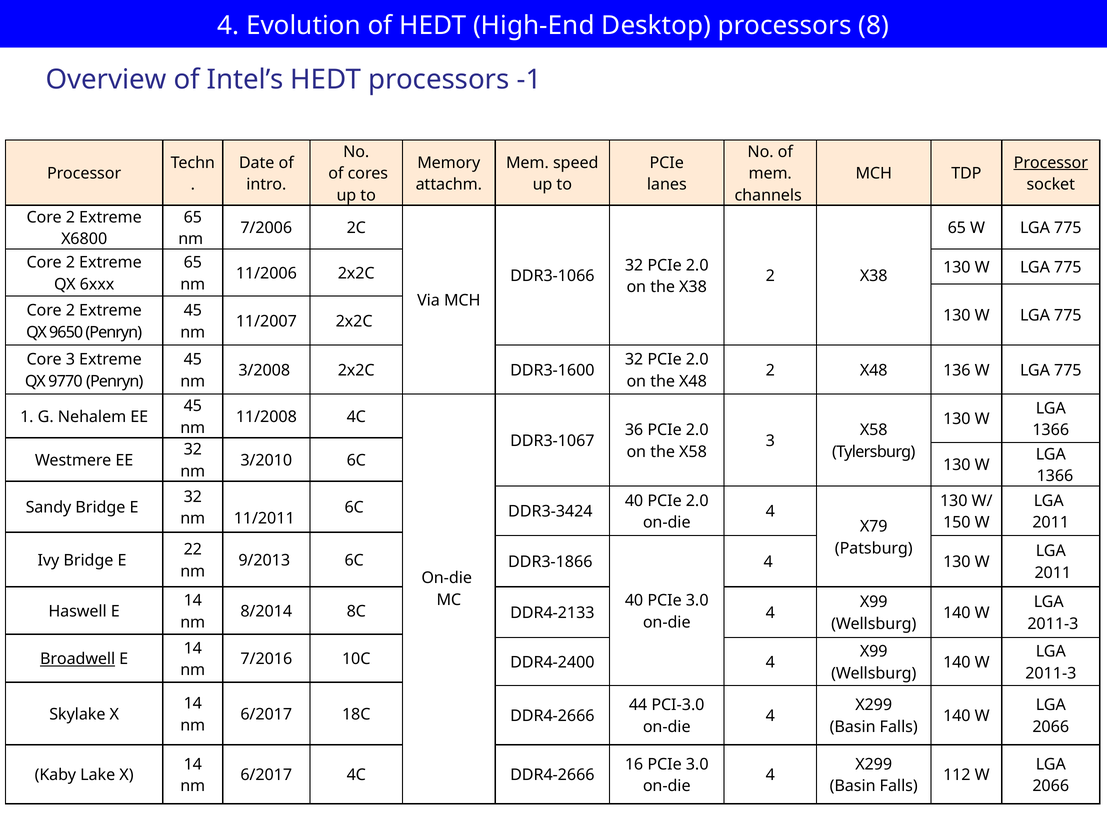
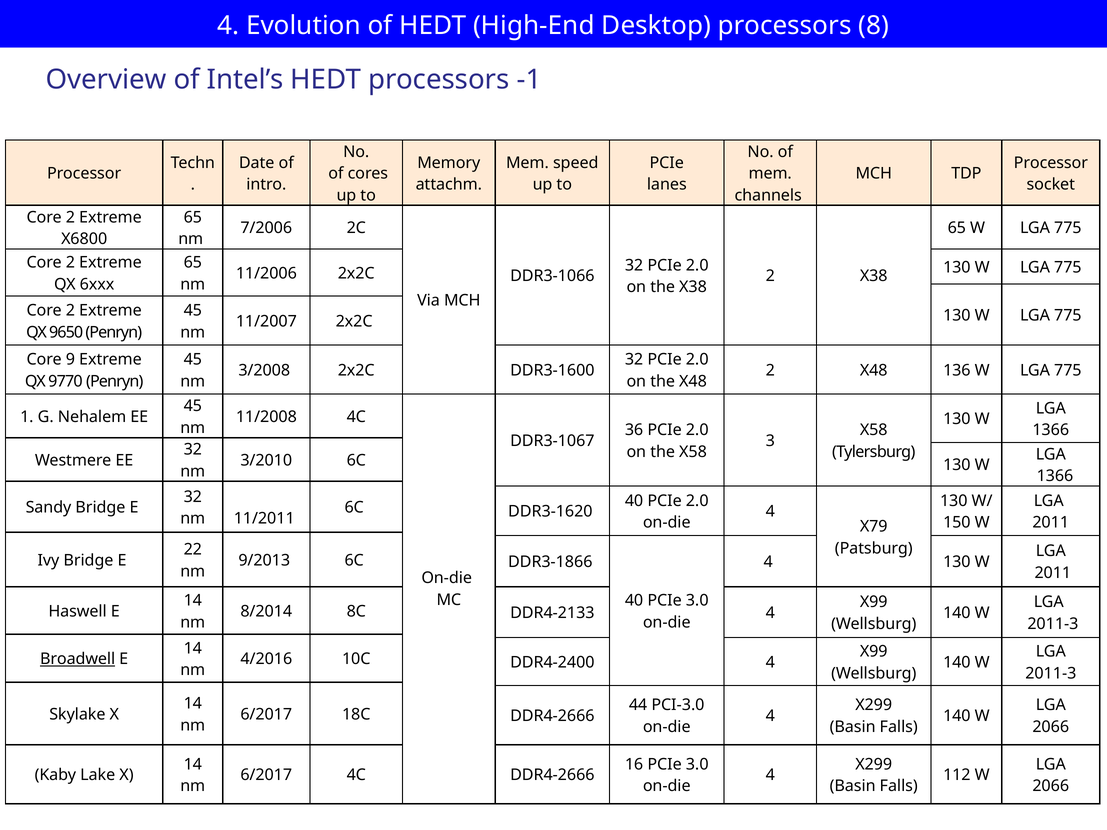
Processor underline: present -> none (1051, 163)
Core 3: 3 -> 9 (70, 360)
DDR3-3424: DDR3-3424 -> DDR3-1620 (550, 512)
7/2016: 7/2016 -> 4/2016 (266, 659)
